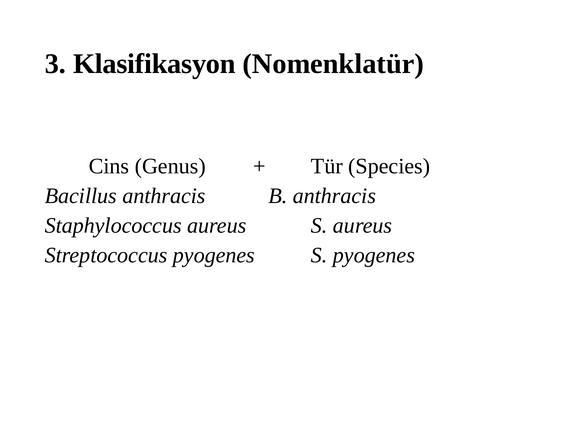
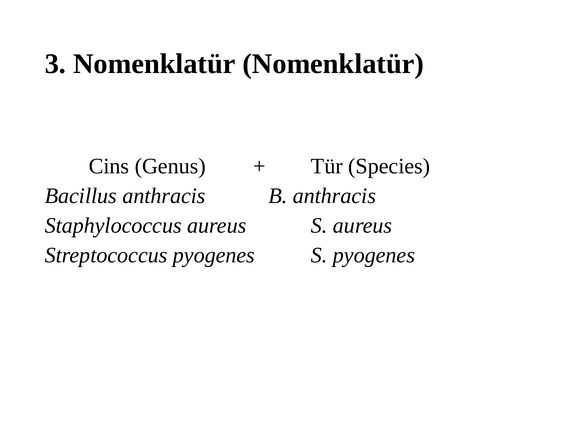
3 Klasifikasyon: Klasifikasyon -> Nomenklatür (154, 64)
